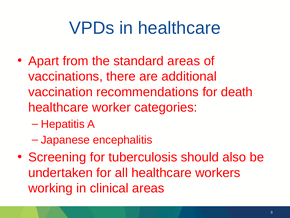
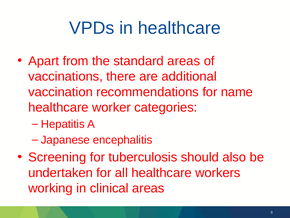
death: death -> name (237, 92)
